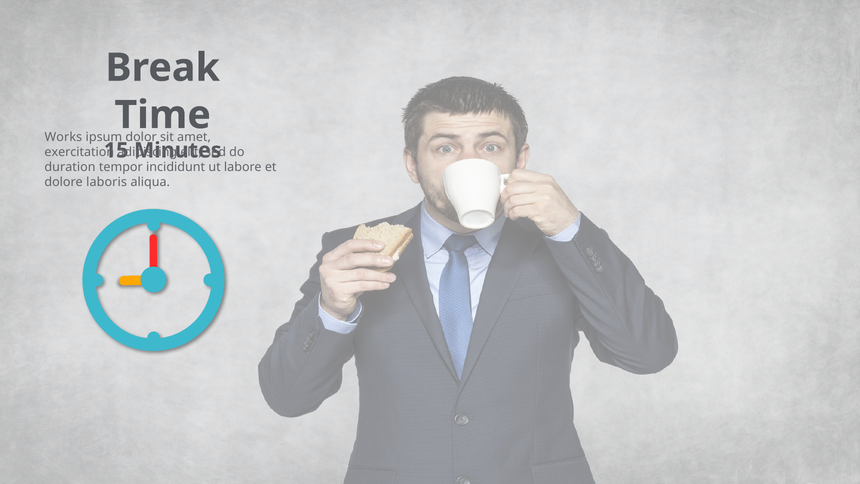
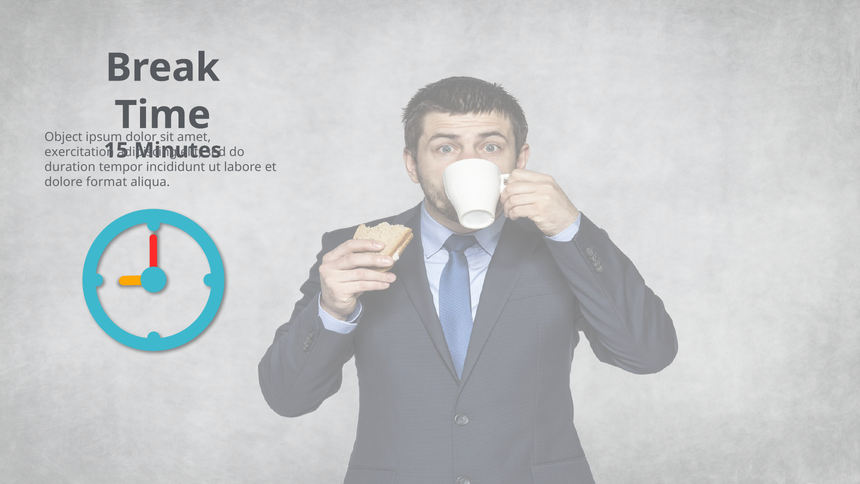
Works: Works -> Object (63, 137)
laboris: laboris -> format (107, 182)
